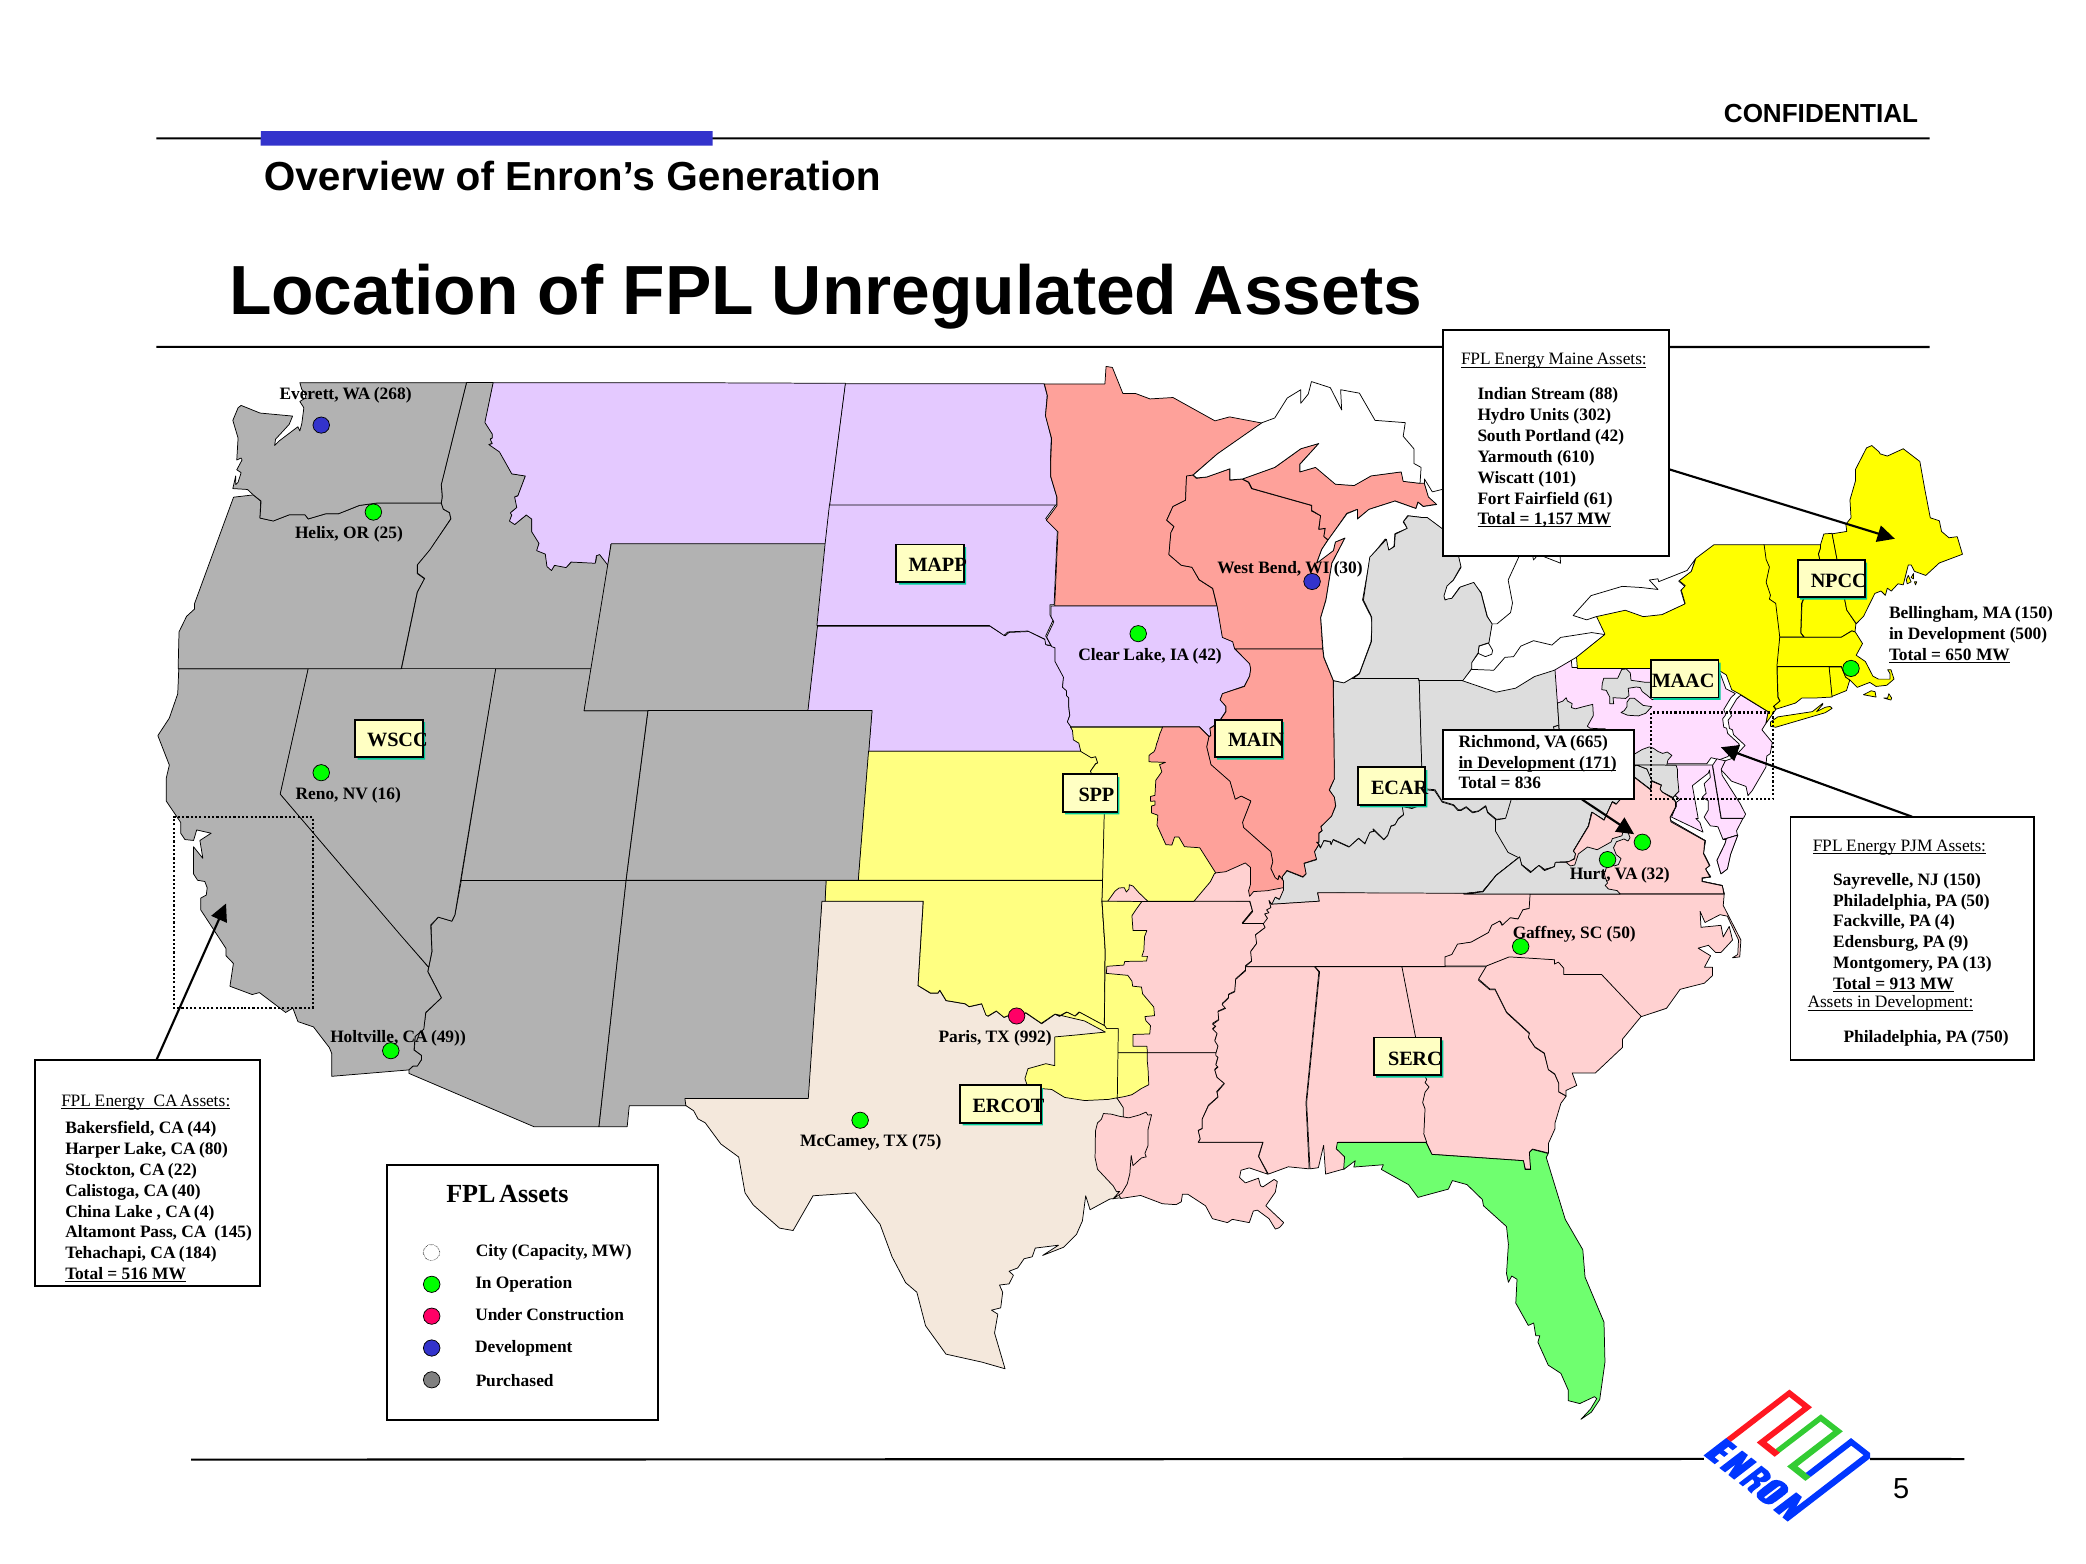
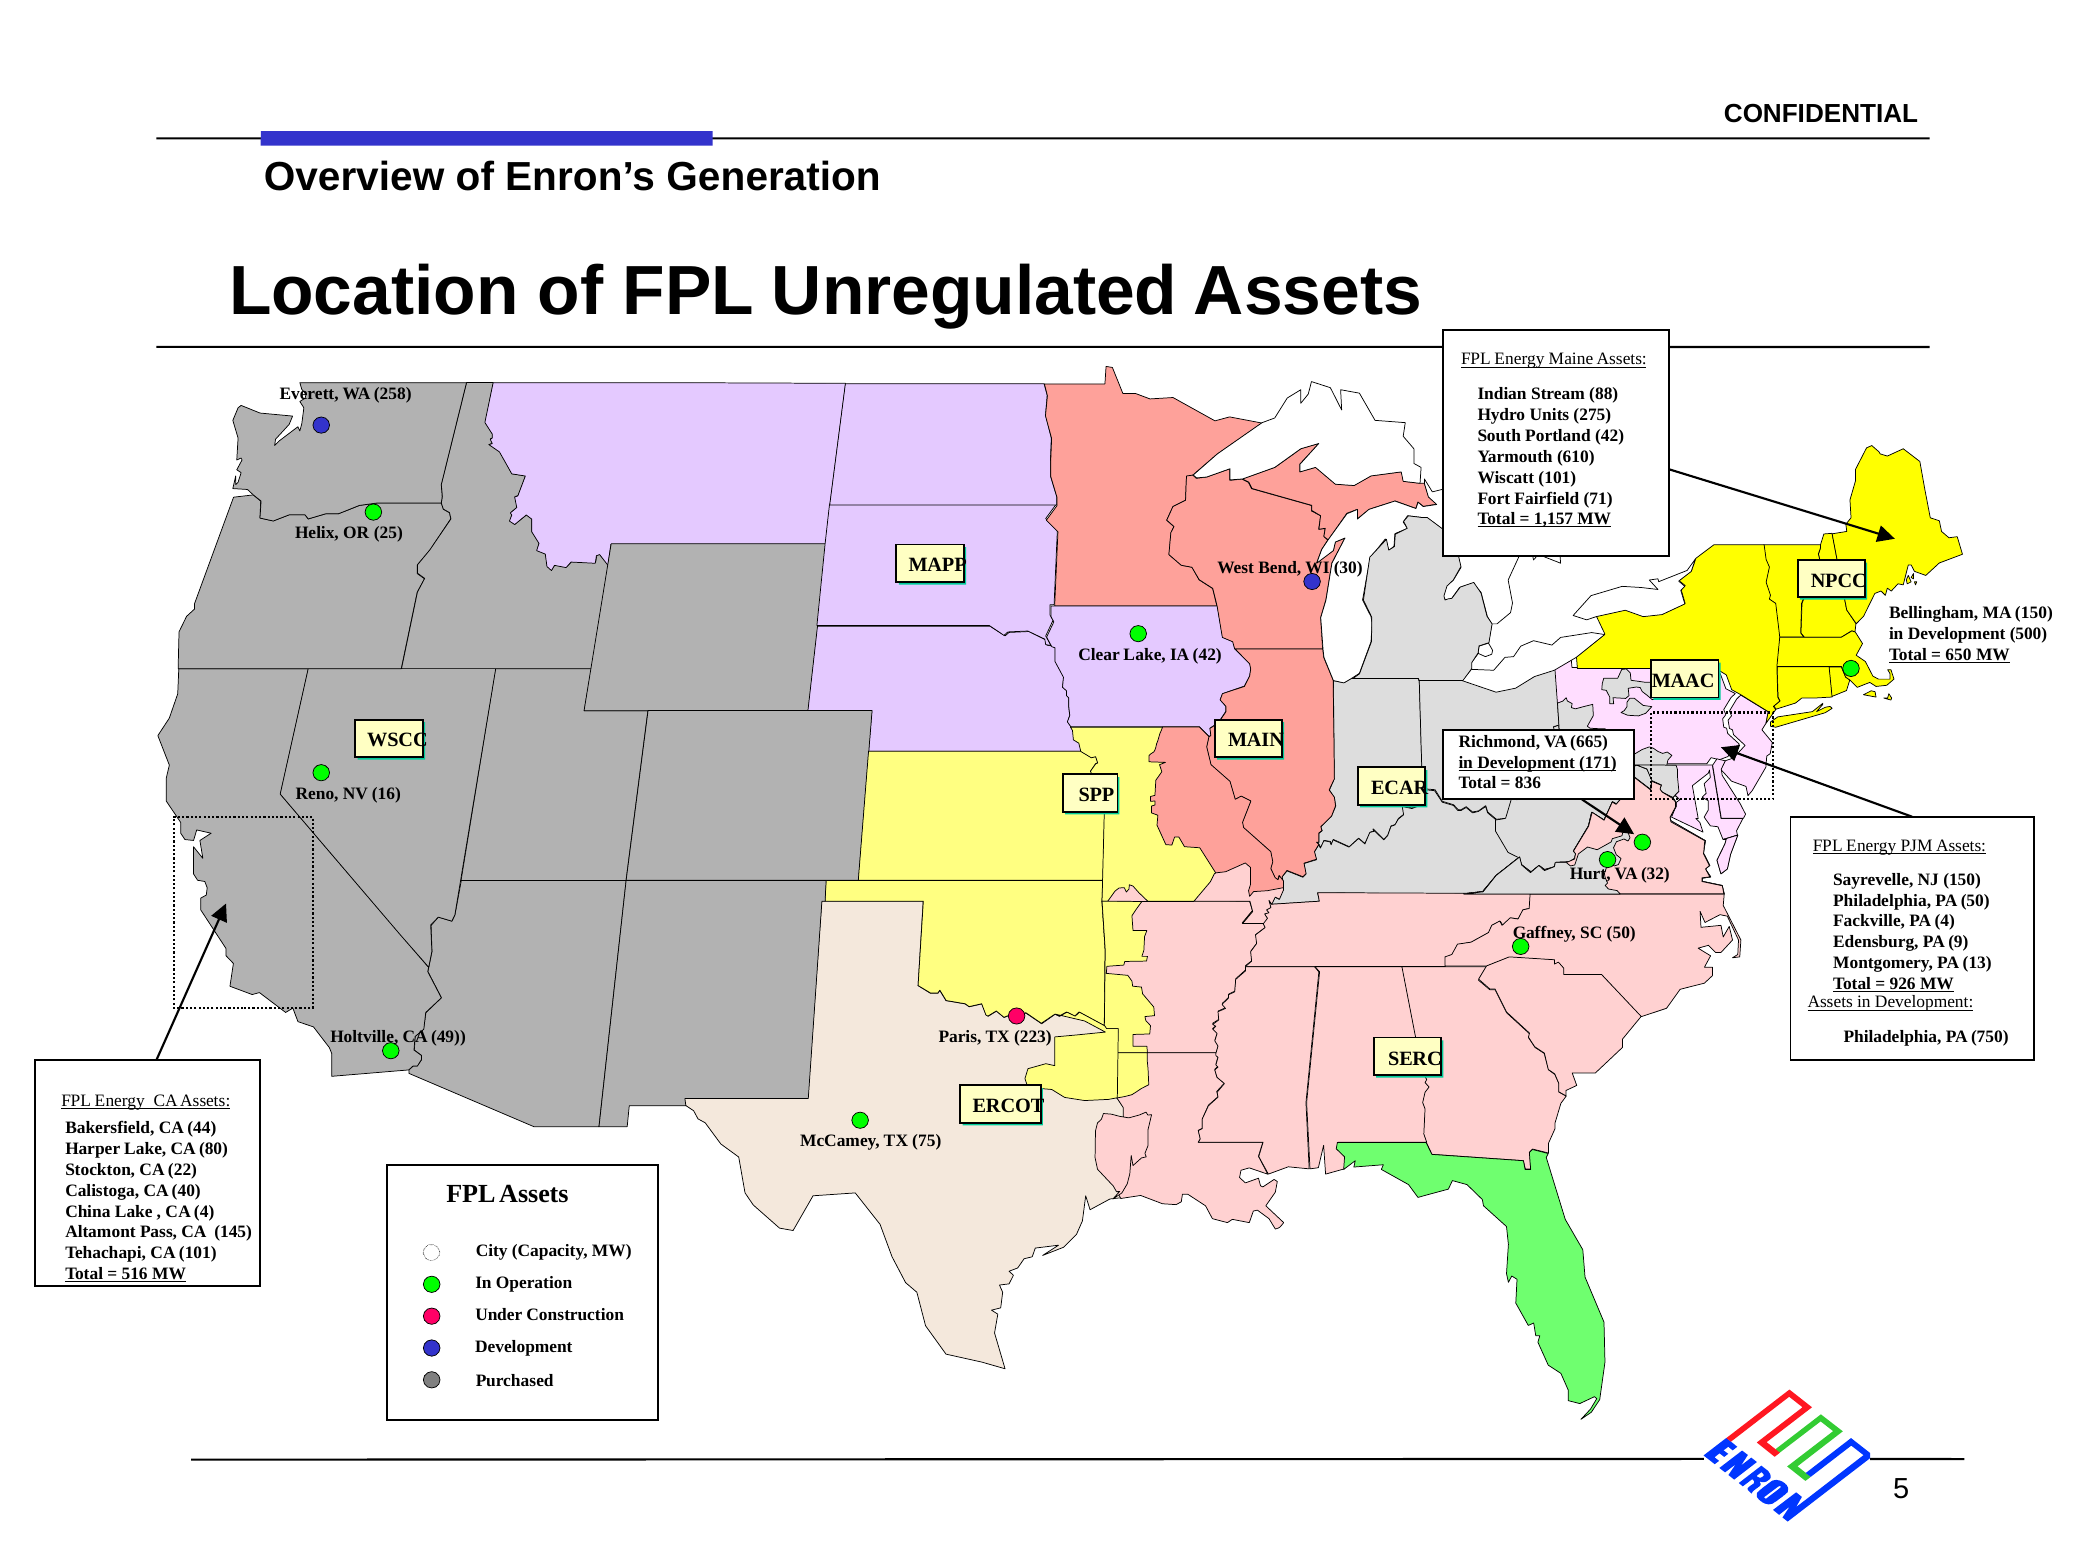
268: 268 -> 258 (393, 394)
302: 302 -> 275 (1592, 415)
61: 61 -> 71 (1598, 498)
913: 913 -> 926 (1903, 984)
992: 992 -> 223 (1033, 1037)
CA 184: 184 -> 101 (198, 1253)
